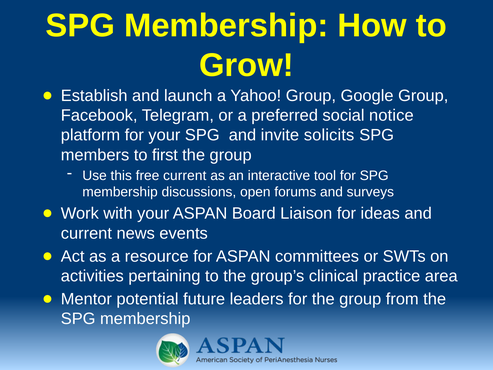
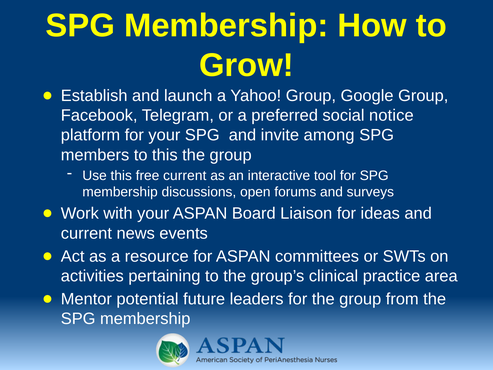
solicits: solicits -> among (329, 135)
to first: first -> this (165, 155)
